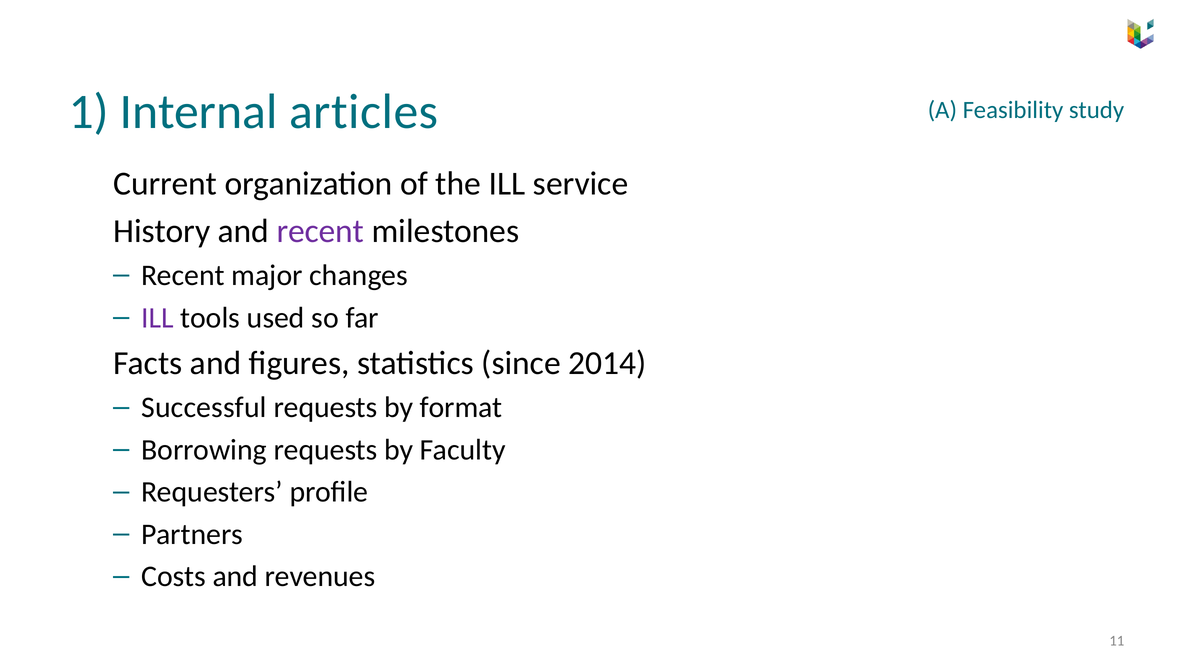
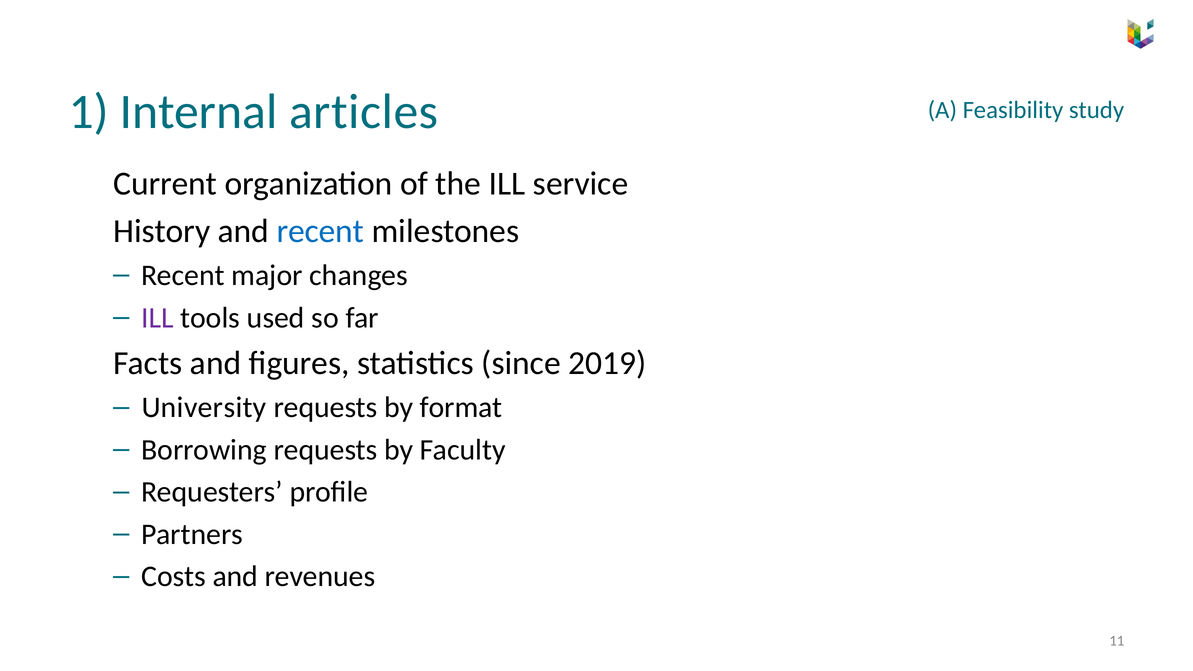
recent colour: purple -> blue (320, 231)
2014: 2014 -> 2019 (607, 363)
Successful: Successful -> University (204, 408)
